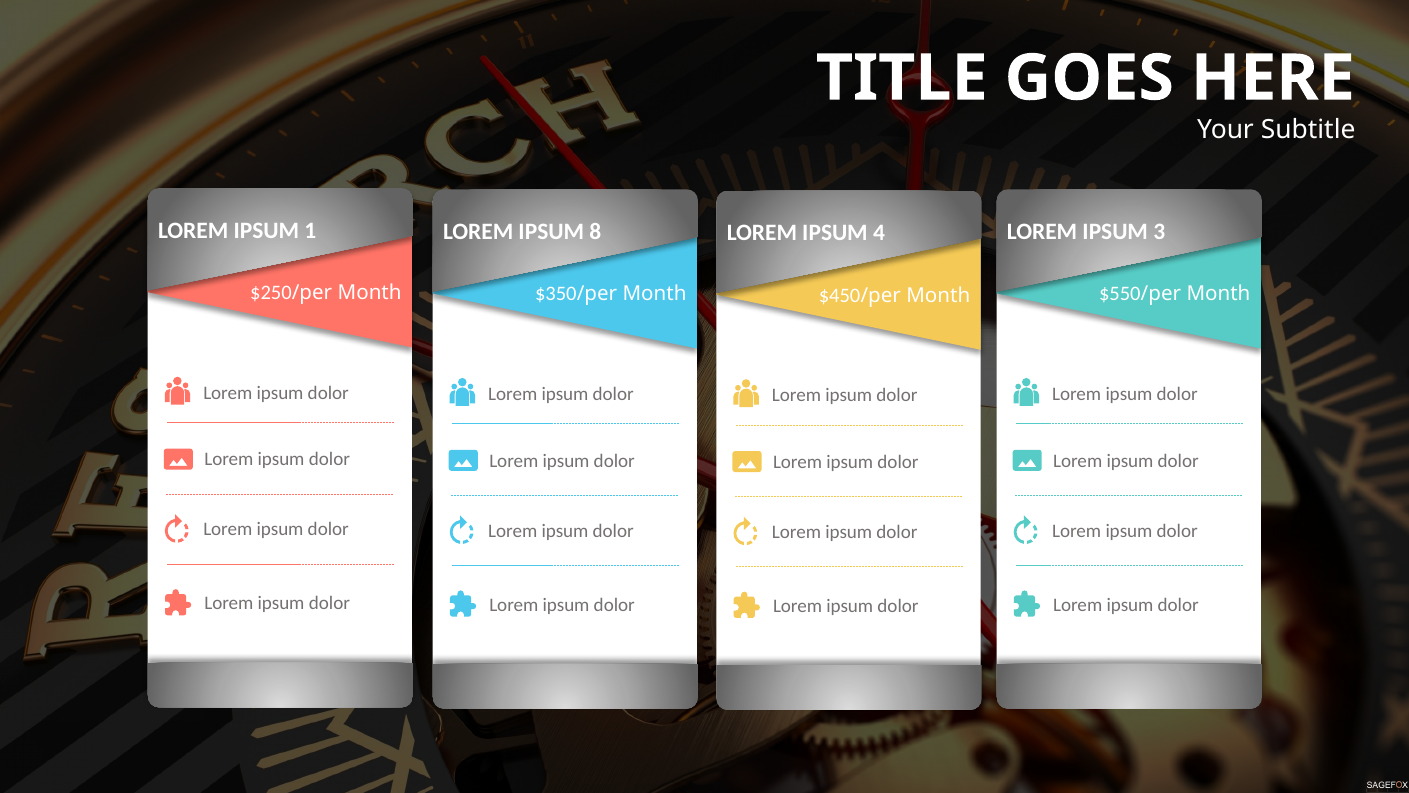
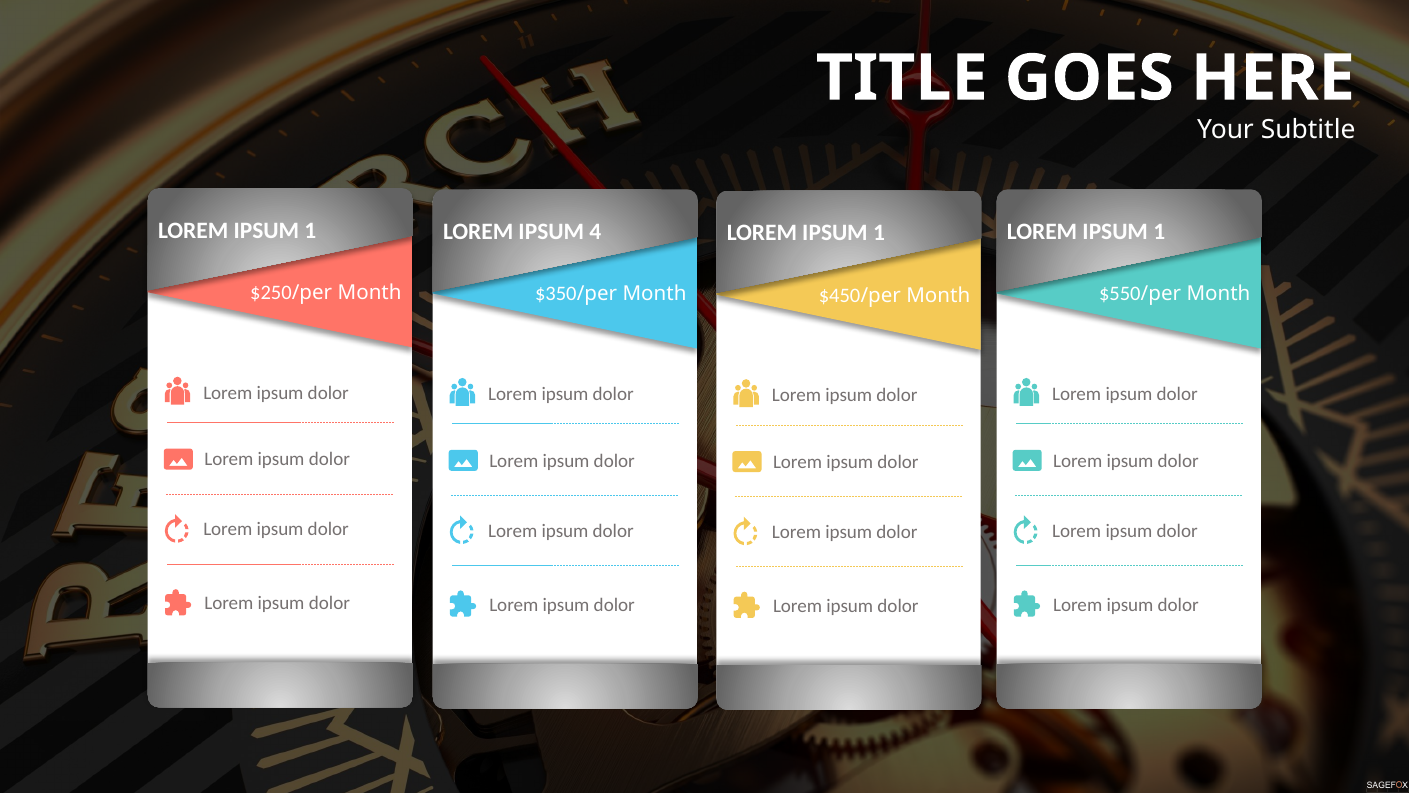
8: 8 -> 4 (595, 232)
3: 3 -> 1 (1159, 232)
4: 4 -> 1 (879, 233)
